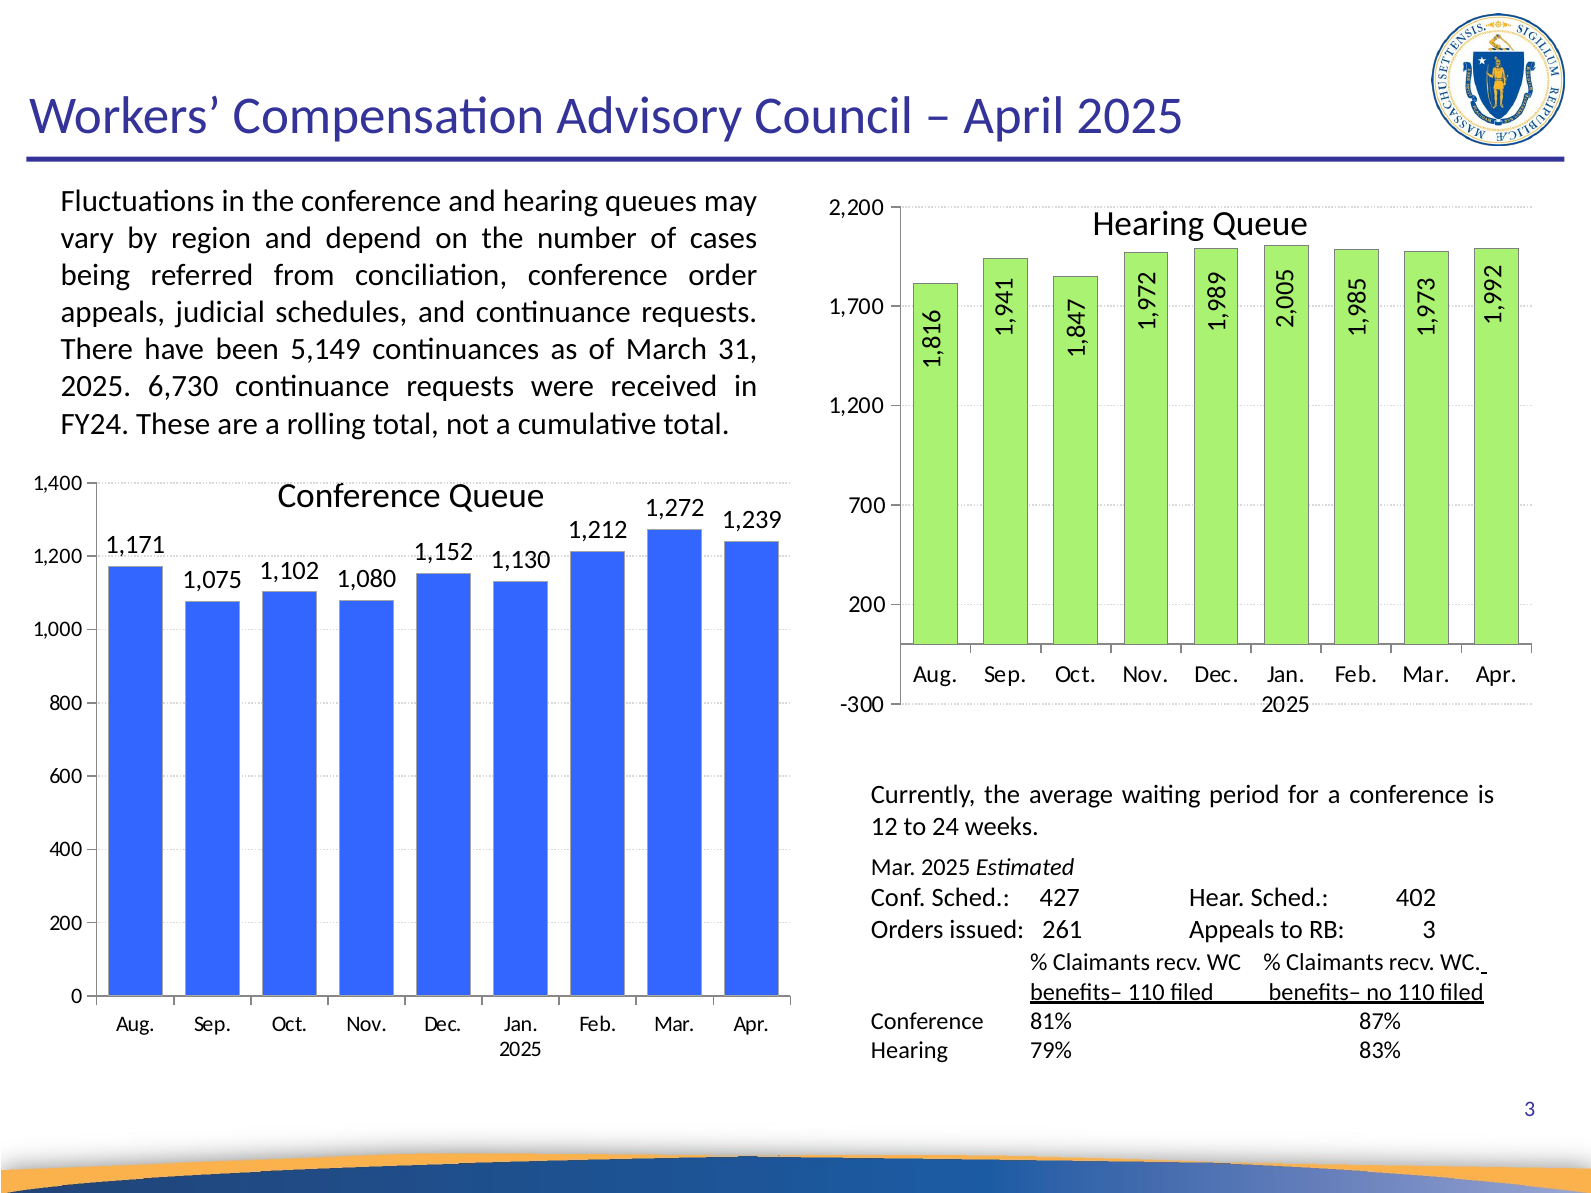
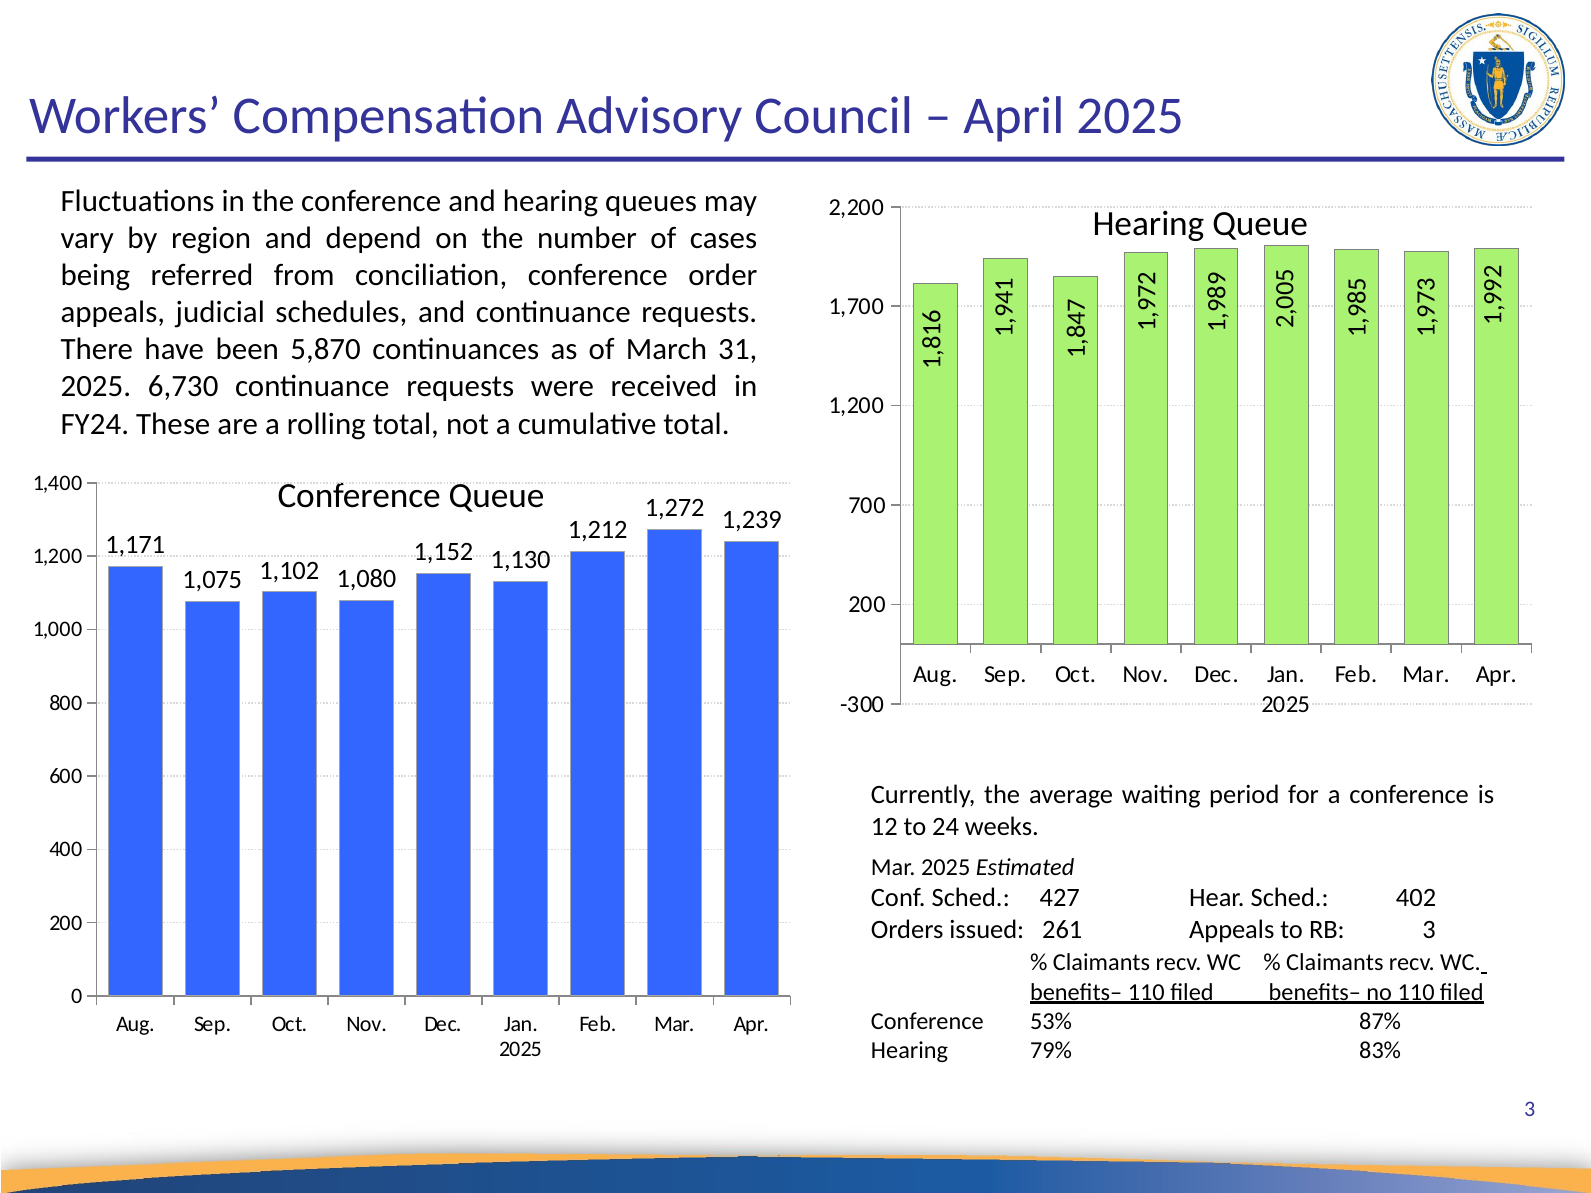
5,149: 5,149 -> 5,870 (326, 350)
81%: 81% -> 53% (1051, 1021)
